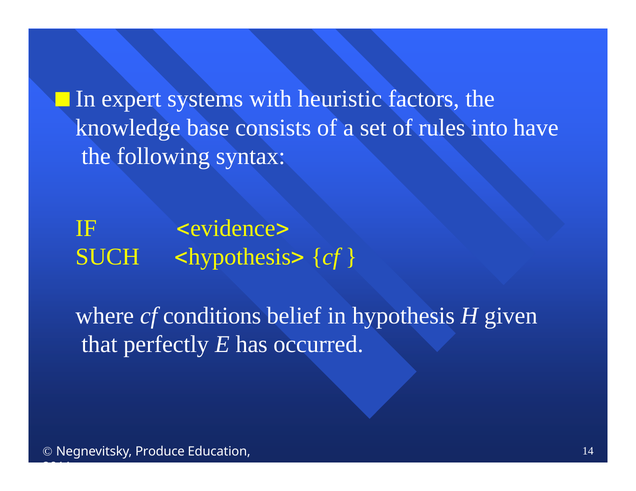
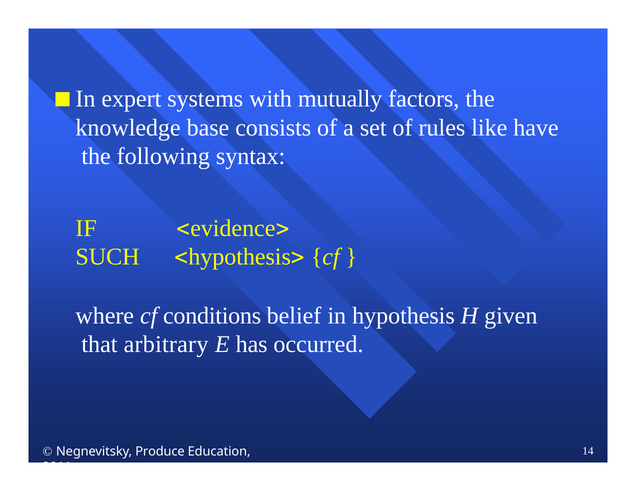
heuristic: heuristic -> mutually (340, 99)
into: into -> like (489, 128)
perfectly: perfectly -> arbitrary (166, 345)
